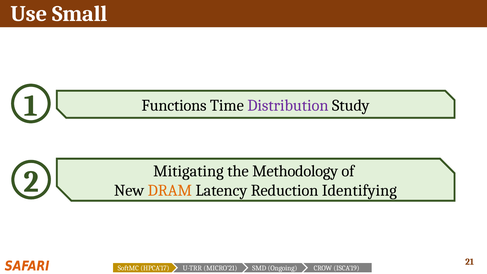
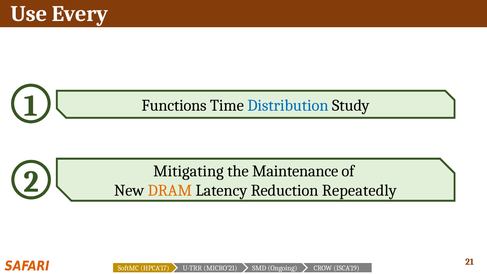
Small: Small -> Every (80, 14)
Distribution colour: purple -> blue (288, 105)
Methodology: Methodology -> Maintenance (295, 171)
Identifying: Identifying -> Repeatedly (359, 191)
